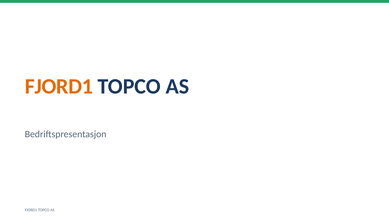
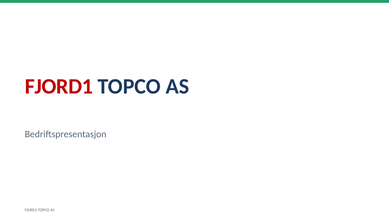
FJORD1 colour: orange -> red (59, 86)
